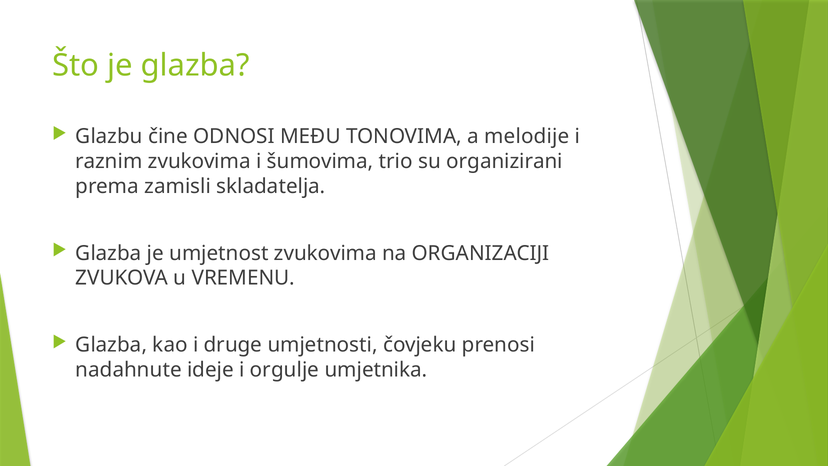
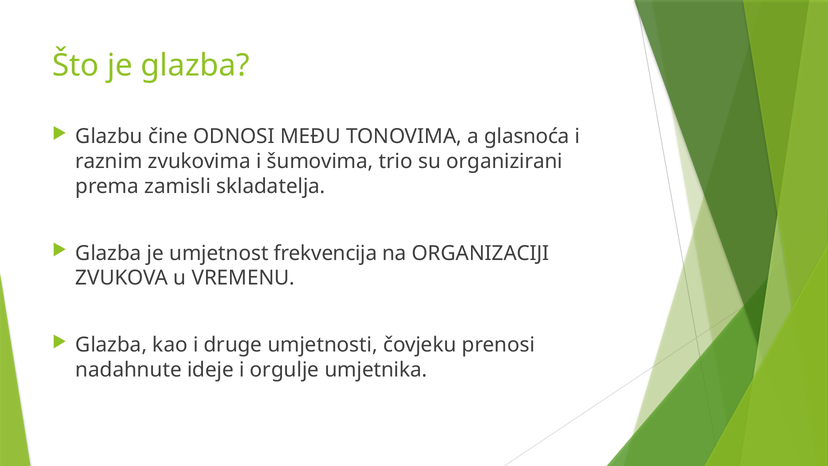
melodije: melodije -> glasnoća (527, 137)
umjetnost zvukovima: zvukovima -> frekvencija (325, 253)
